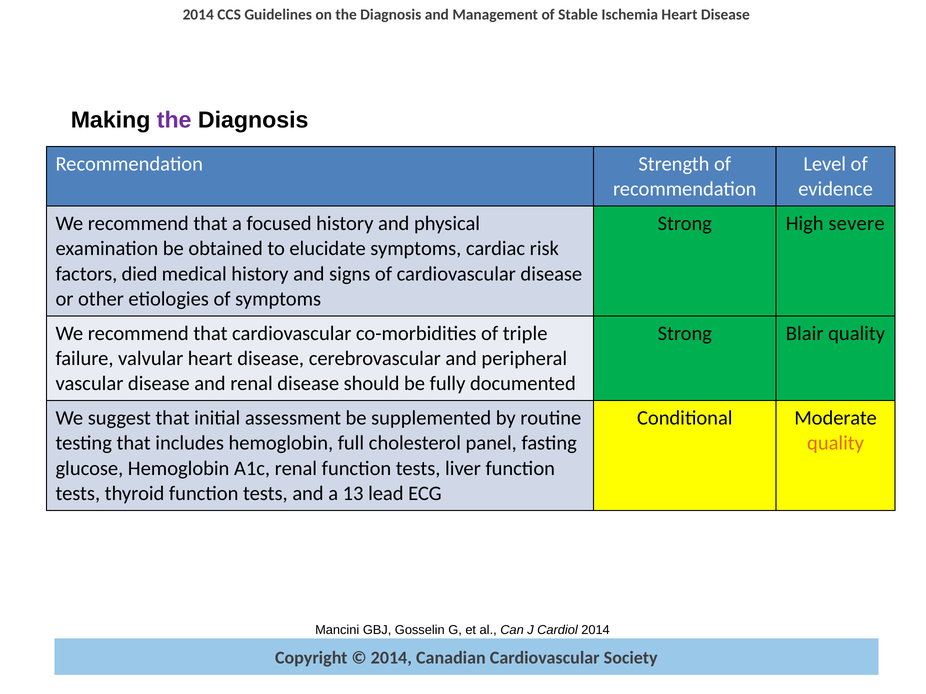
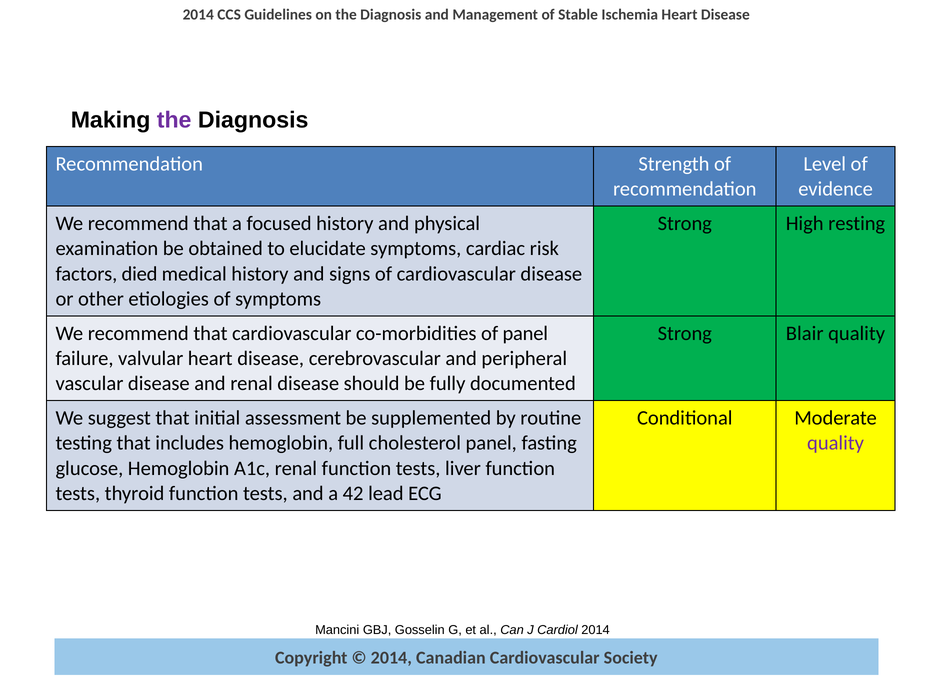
severe: severe -> resting (857, 224)
of triple: triple -> panel (525, 334)
quality colour: orange -> purple (836, 444)
13: 13 -> 42 (353, 494)
